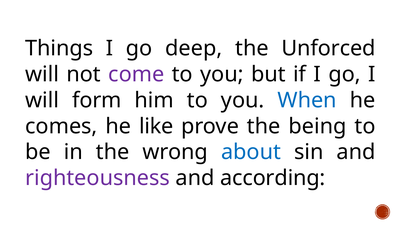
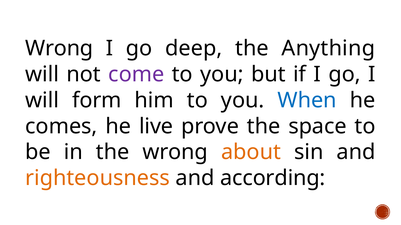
Things: Things -> Wrong (59, 48)
Unforced: Unforced -> Anything (328, 48)
like: like -> live (156, 127)
being: being -> space (318, 127)
about colour: blue -> orange (251, 153)
righteousness colour: purple -> orange (98, 179)
